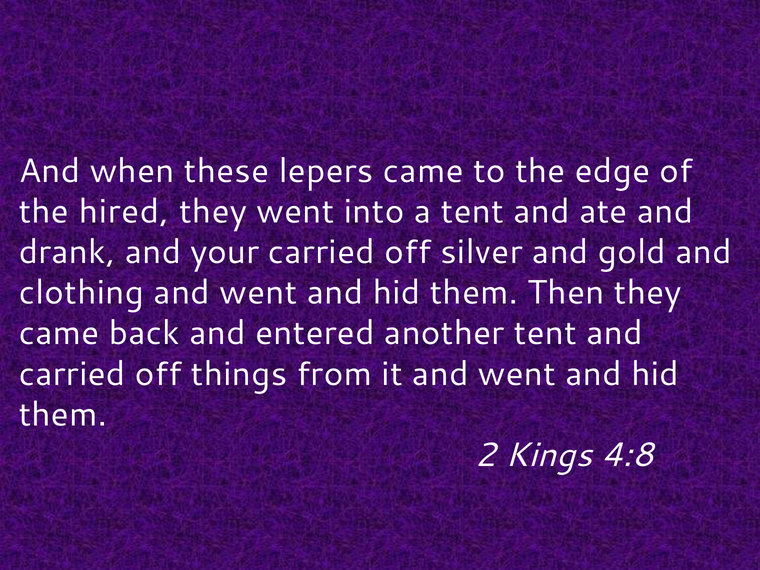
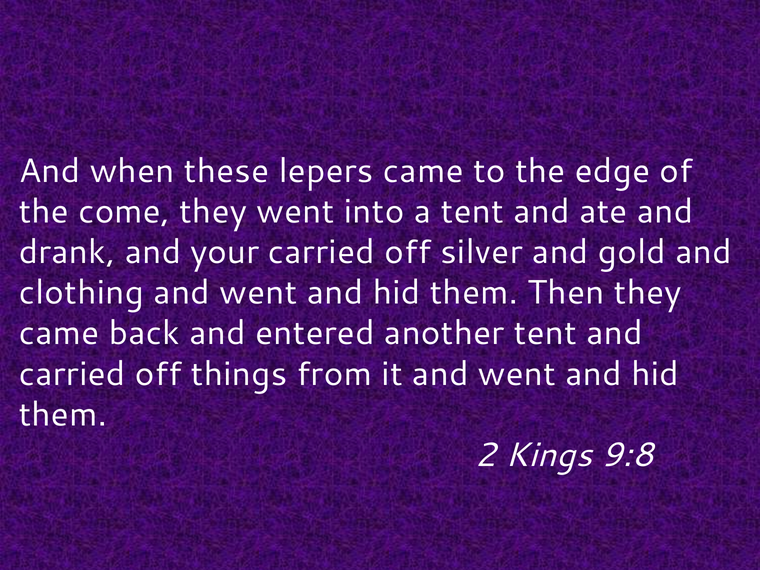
hired: hired -> come (124, 212)
4:8: 4:8 -> 9:8 (627, 455)
